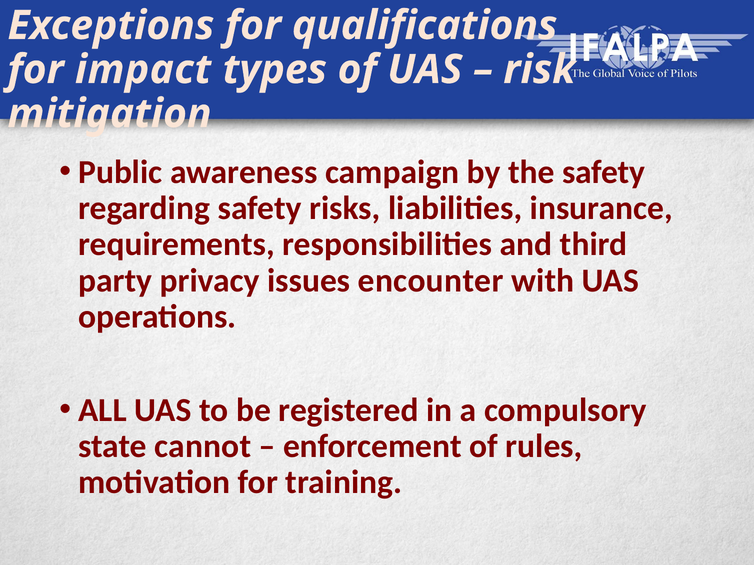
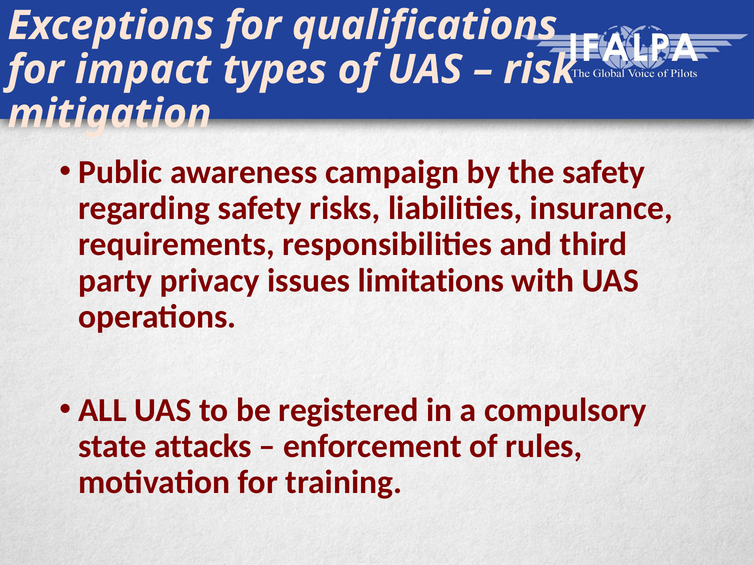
encounter: encounter -> limitations (431, 281)
cannot: cannot -> attacks (203, 447)
